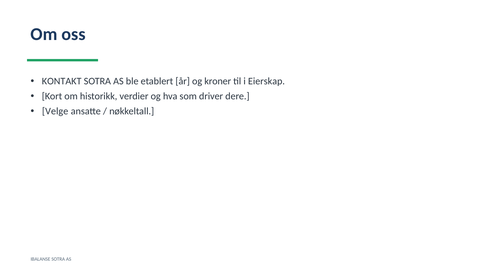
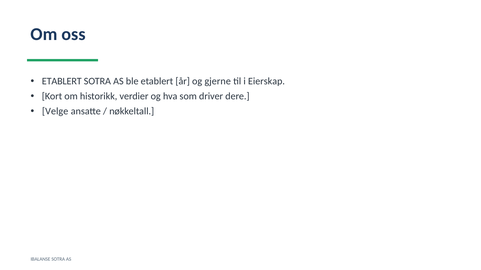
KONTAKT: KONTAKT -> ETABLERT (62, 81)
kroner: kroner -> gjerne (218, 81)
